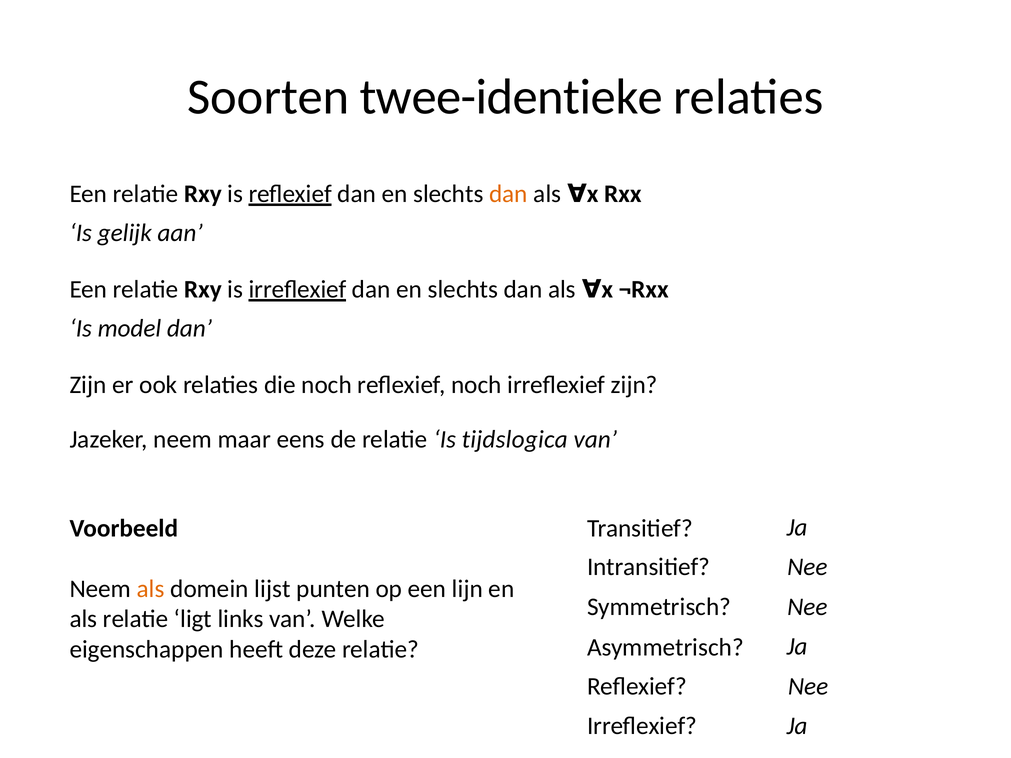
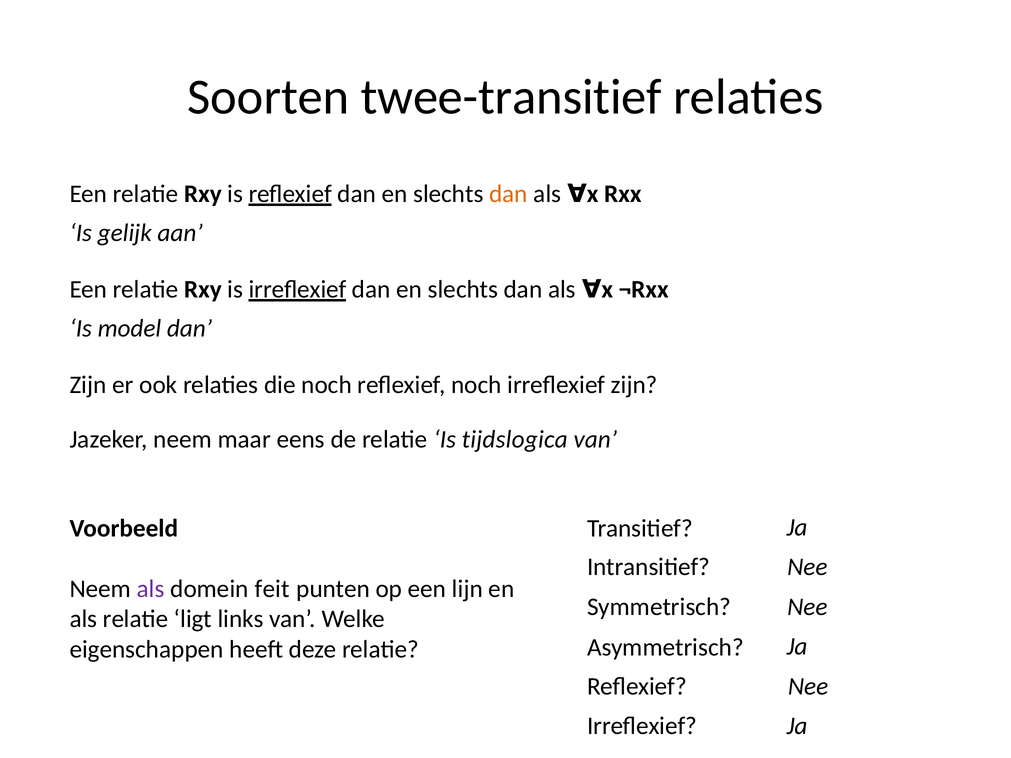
twee-identieke: twee-identieke -> twee-transitief (511, 97)
als colour: orange -> purple (151, 589)
lijst: lijst -> feit (272, 589)
